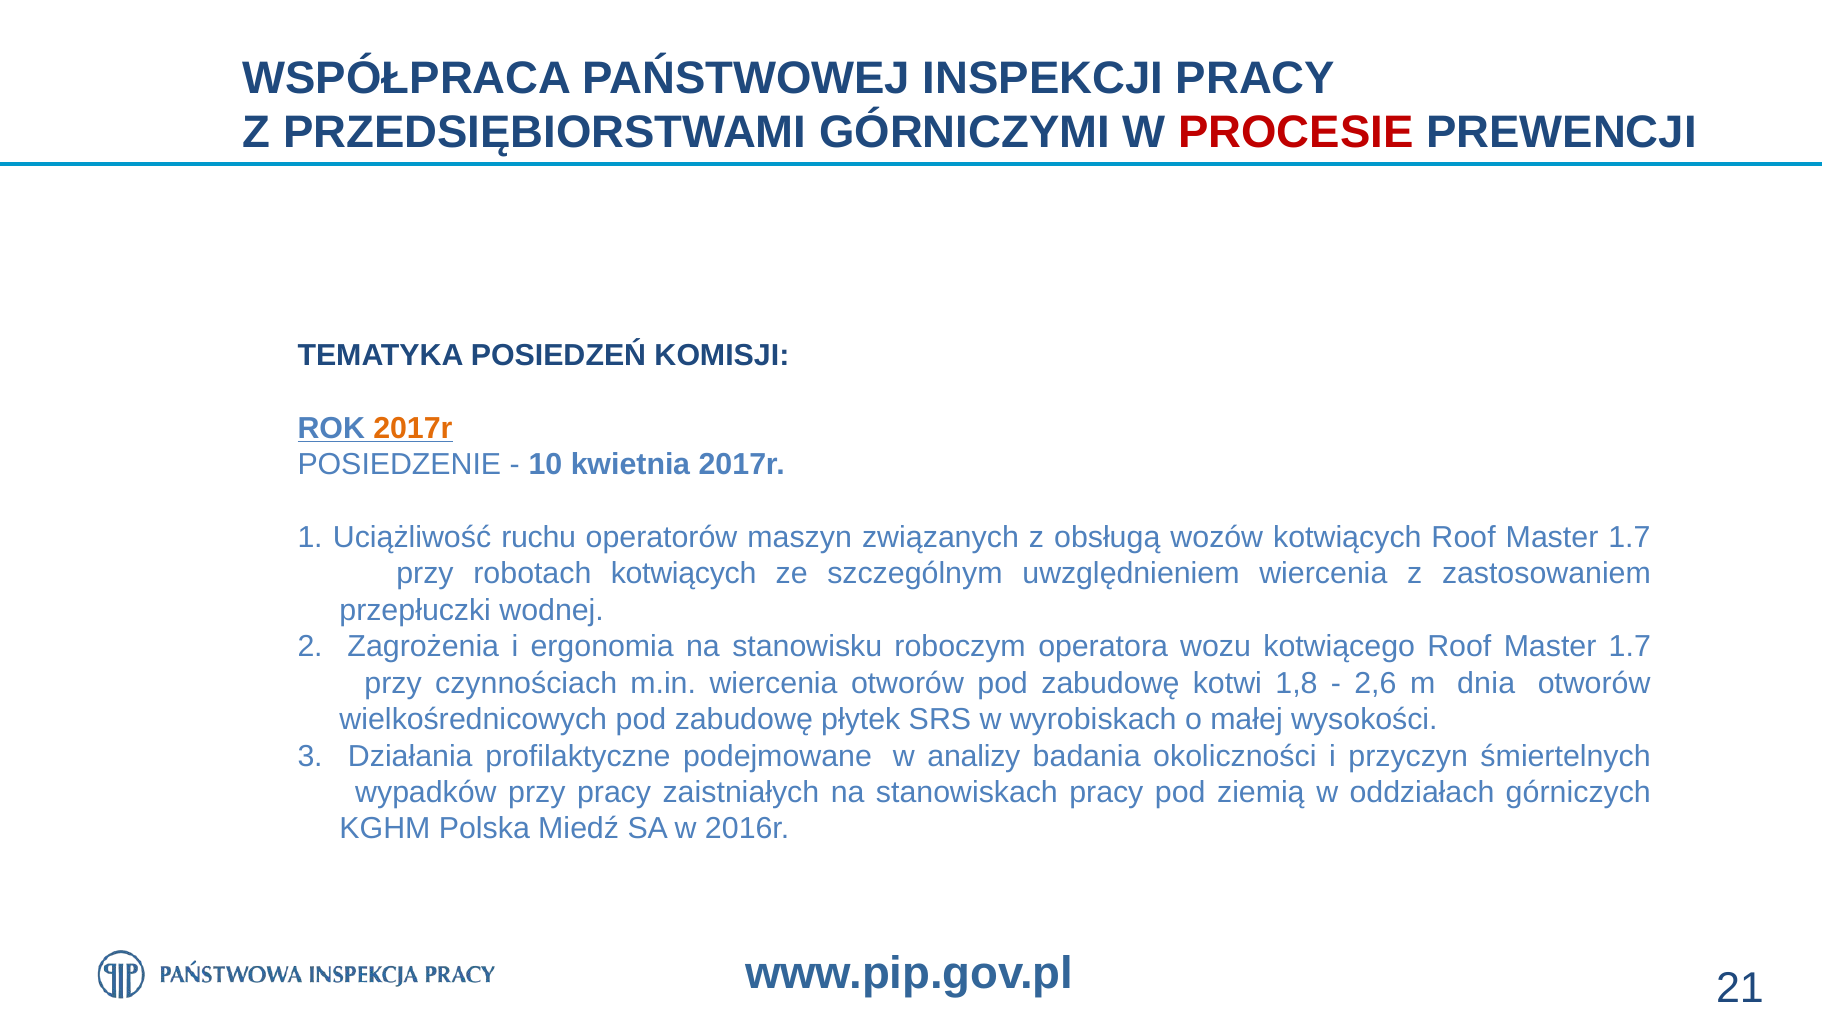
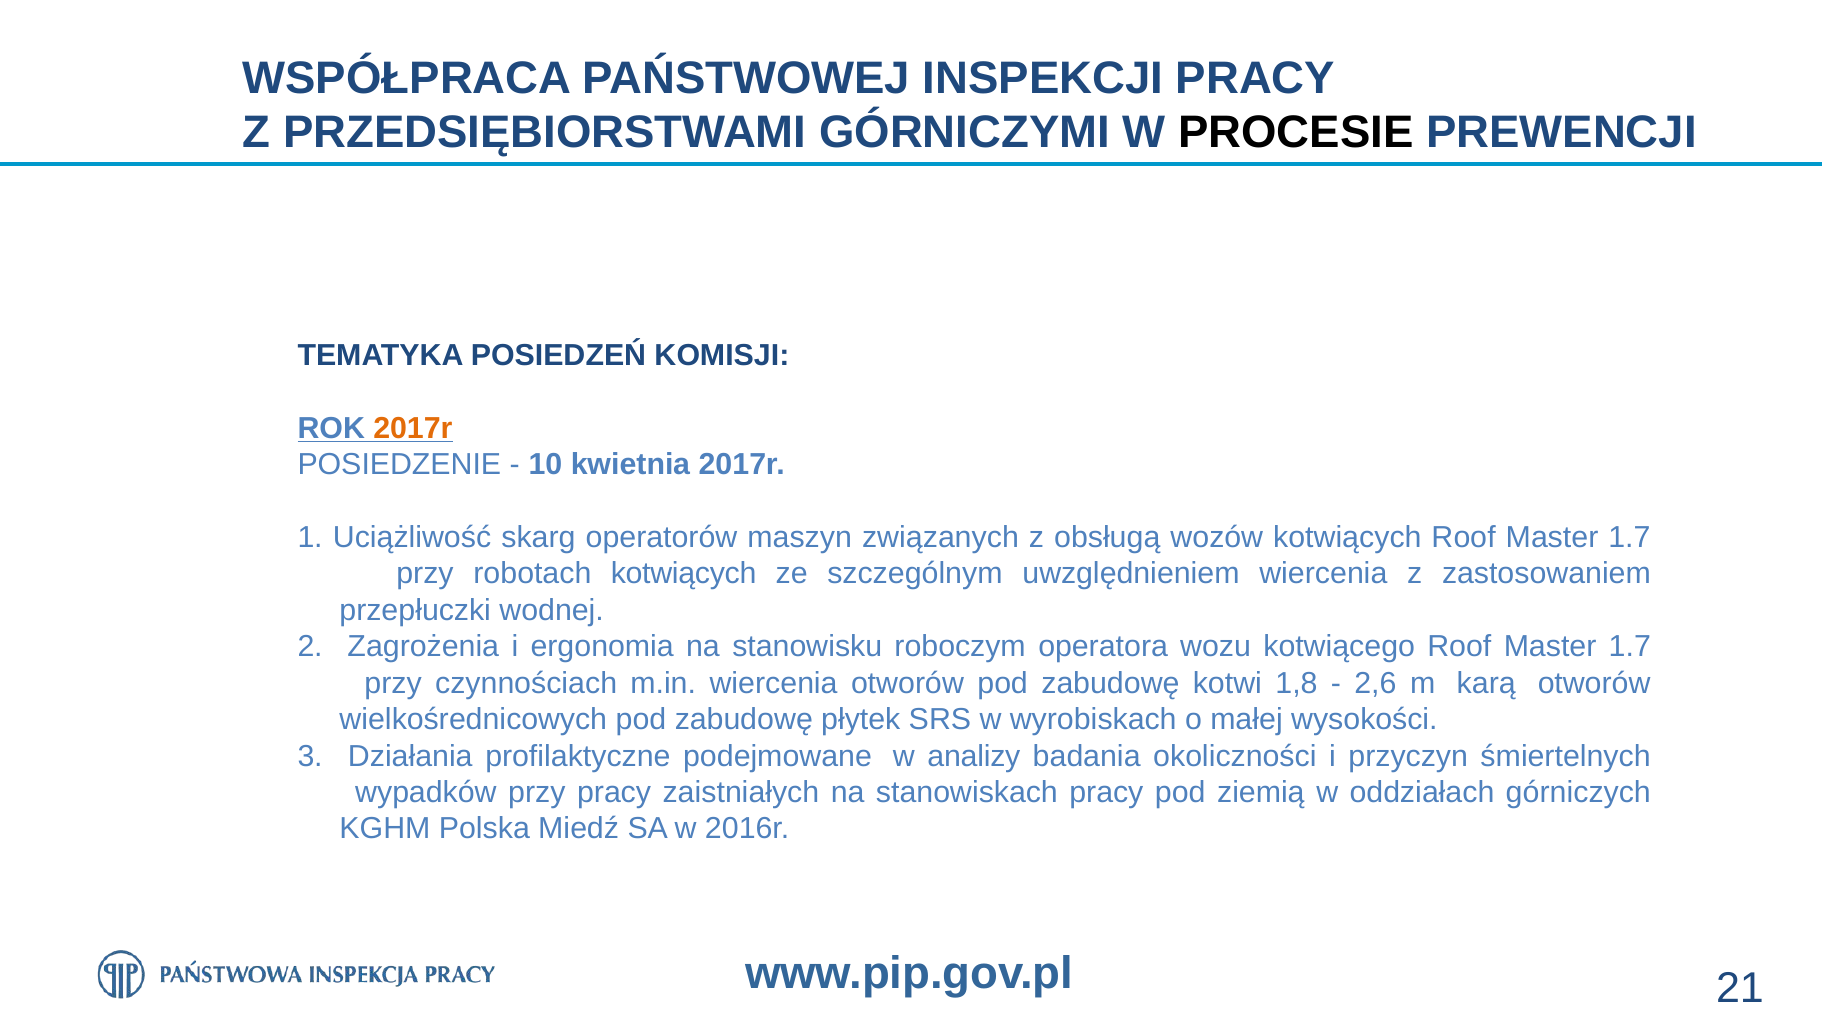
PROCESIE colour: red -> black (1296, 133)
ruchu: ruchu -> skarg (538, 537)
dnia: dnia -> karą (1486, 683)
